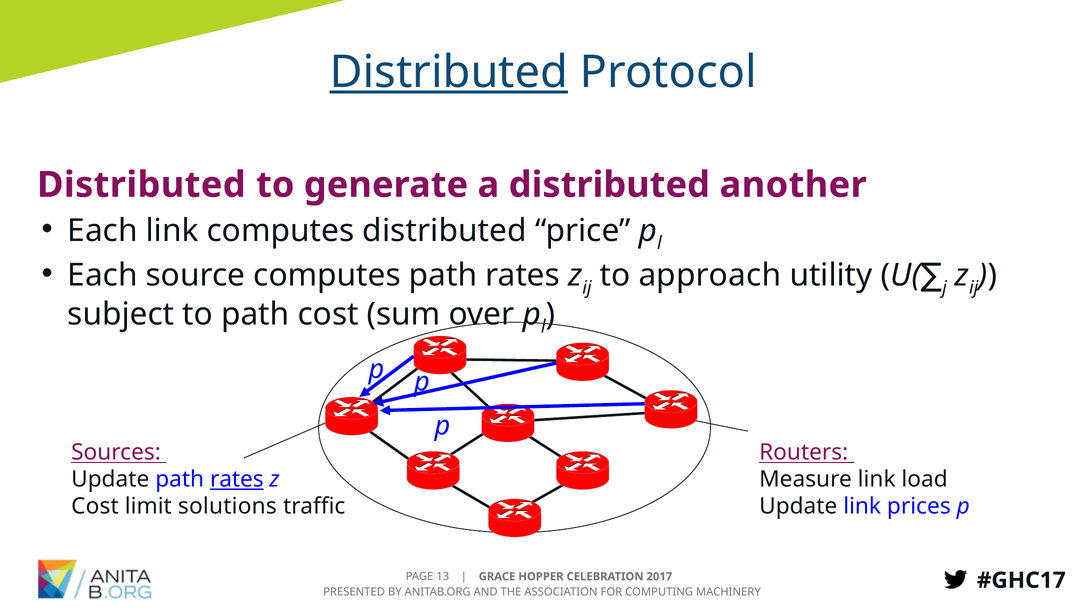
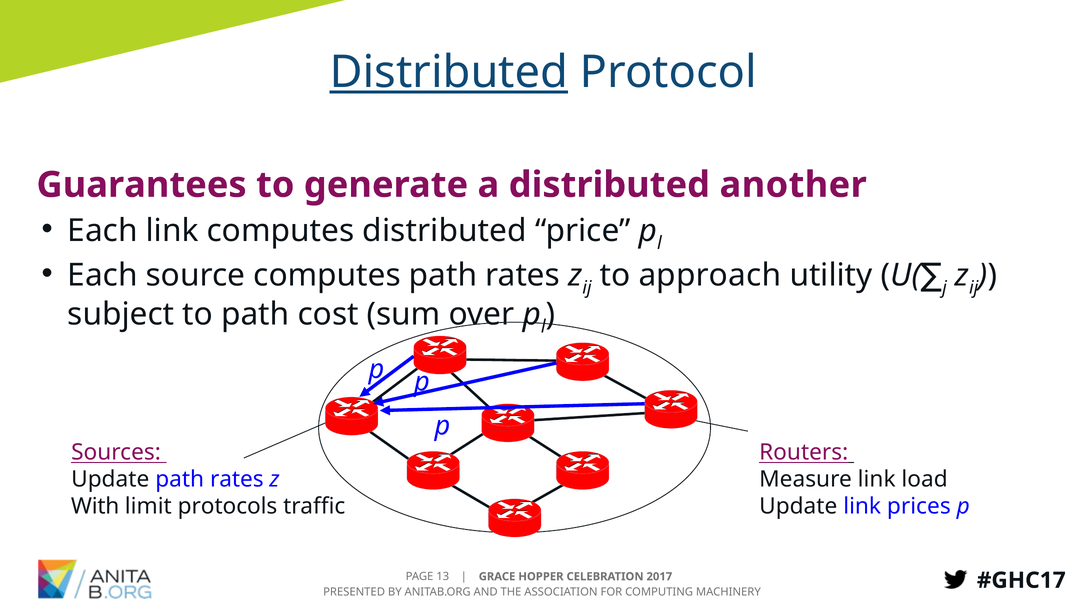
Distributed: Distributed -> Guarantees (142, 185)
rates underline: present -> none (237, 480)
Cost: Cost -> With (95, 507)
solutions: solutions -> protocols (228, 507)
